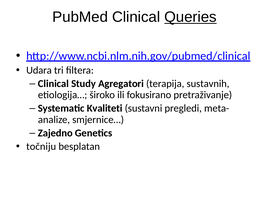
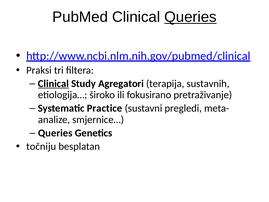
Udara: Udara -> Praksi (39, 70)
Clinical underline: none -> present (53, 83)
Kvaliteti: Kvaliteti -> Practice (105, 108)
Zajedno: Zajedno -> Queries (55, 133)
